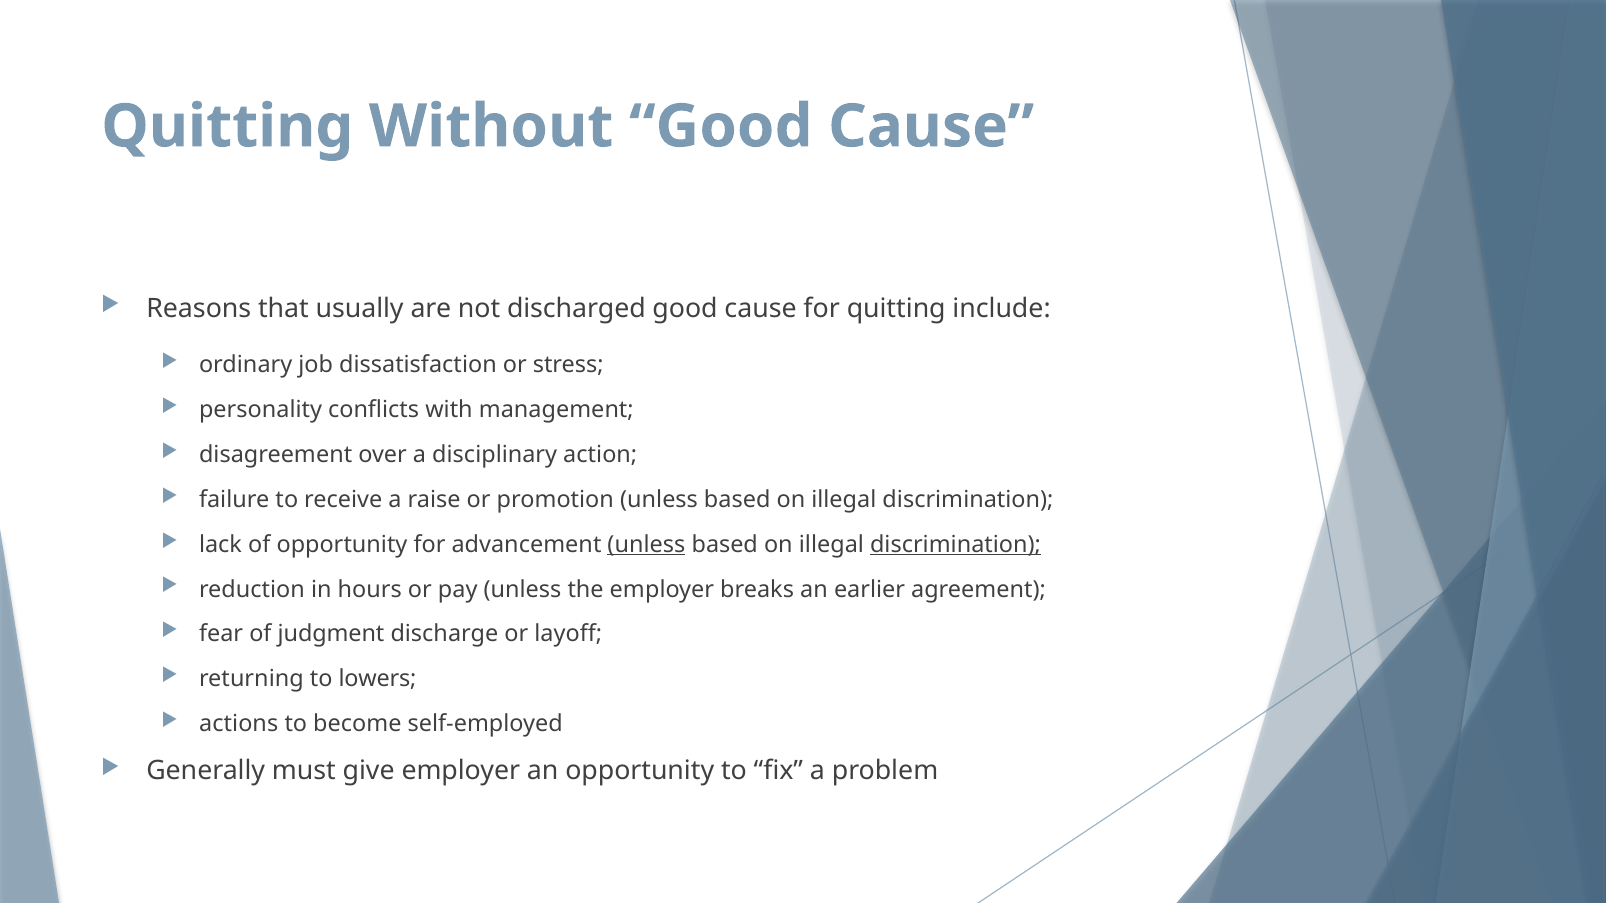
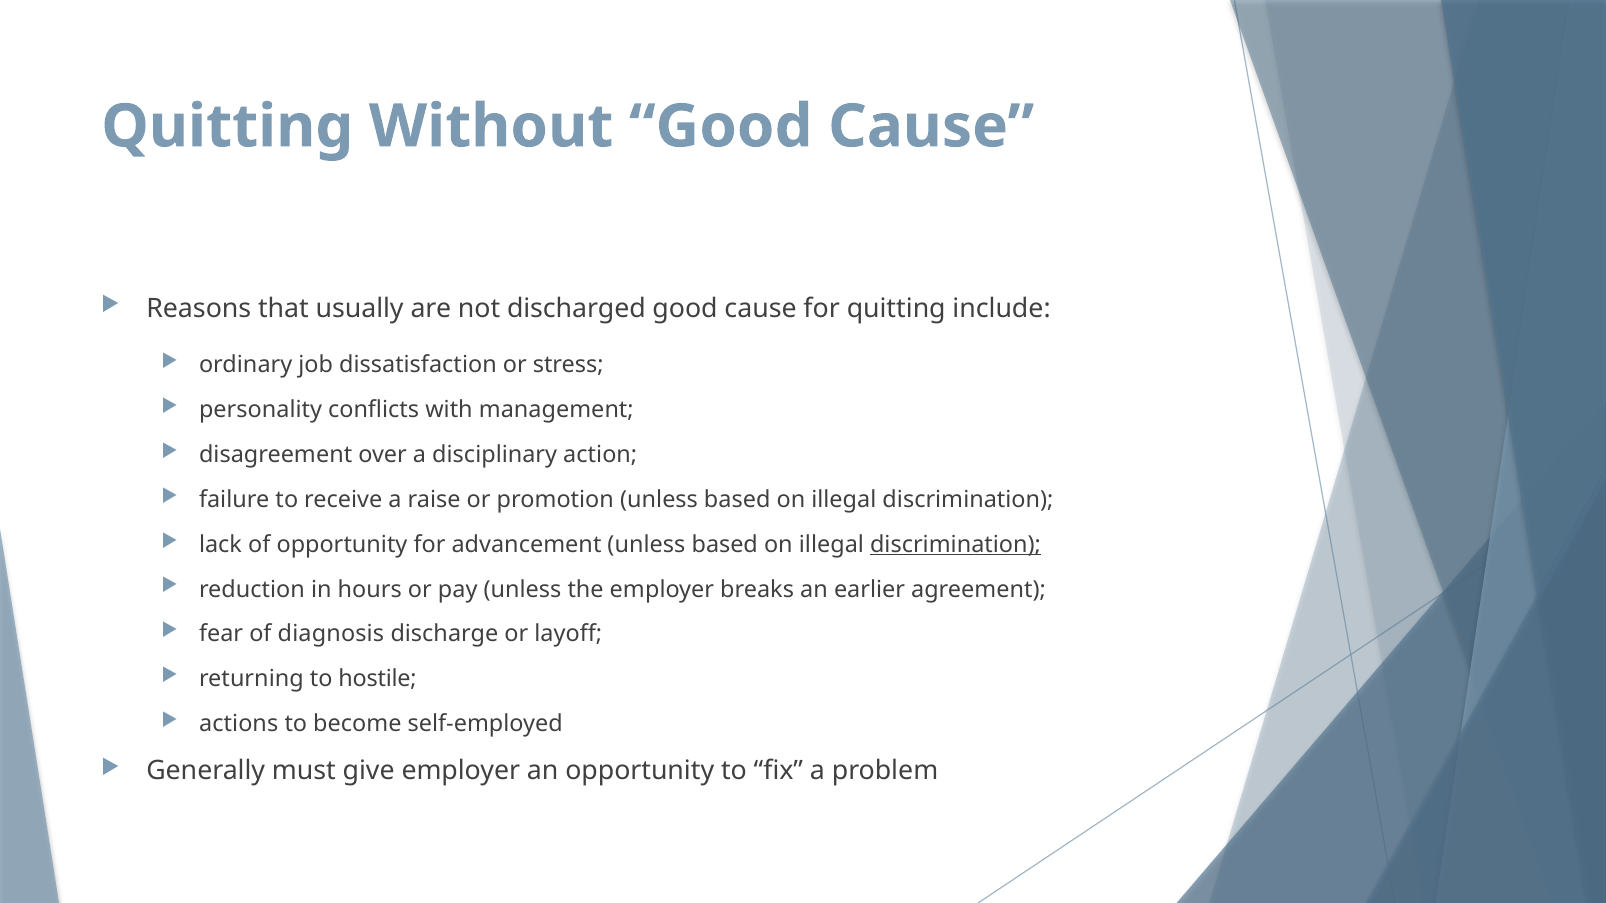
unless underline: present -> none (646, 545)
judgment: judgment -> diagnosis (331, 634)
lowers: lowers -> hostile (378, 679)
